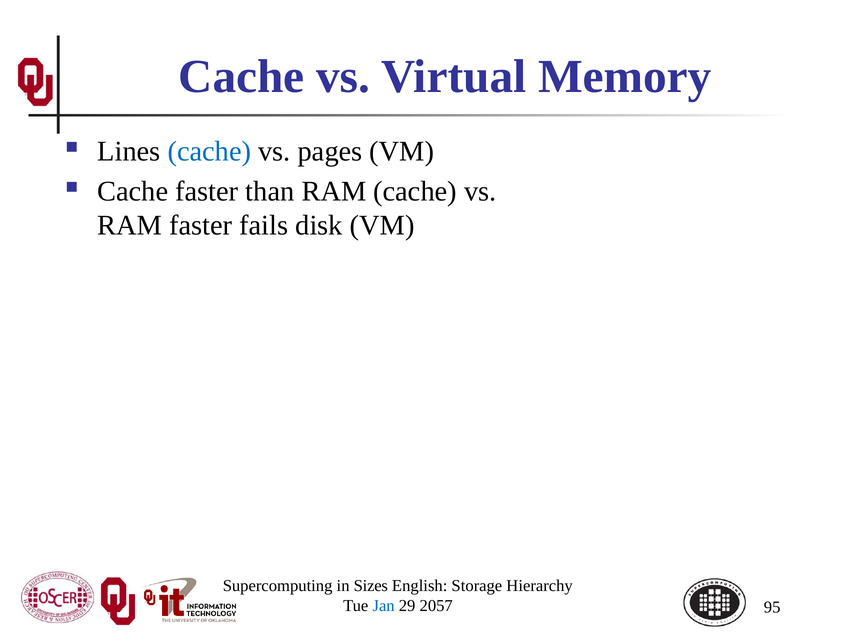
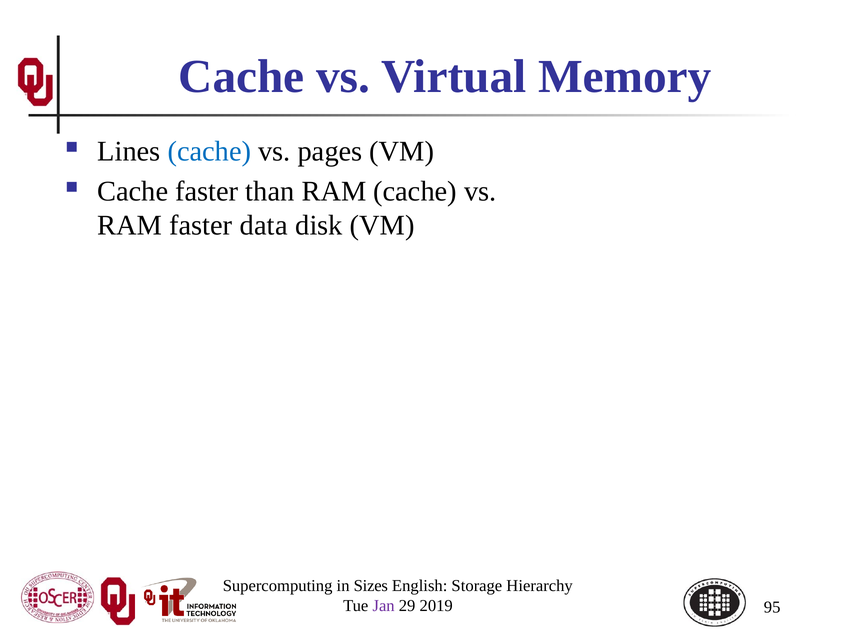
fails: fails -> data (264, 225)
Jan colour: blue -> purple (384, 605)
2057: 2057 -> 2019 (436, 605)
